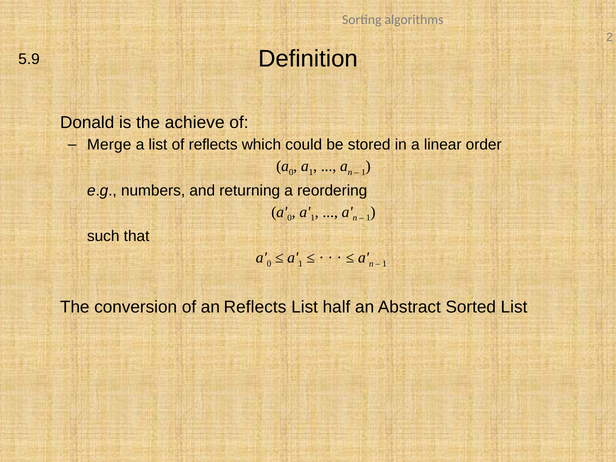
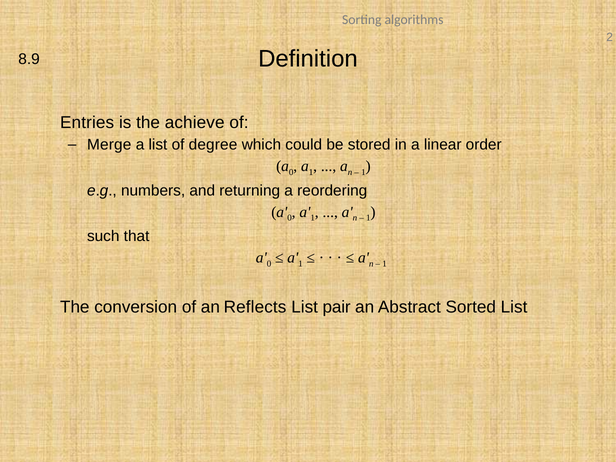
5.9: 5.9 -> 8.9 (29, 59)
Donald: Donald -> Entries (87, 122)
of reflects: reflects -> degree (213, 145)
half: half -> pair (337, 307)
